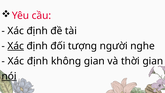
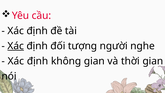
nói underline: present -> none (9, 76)
